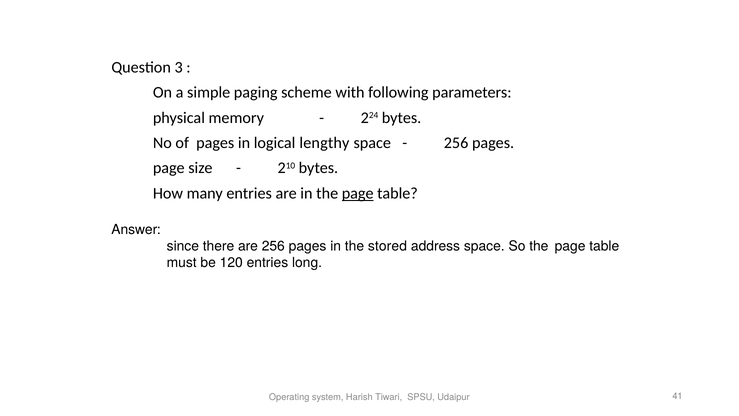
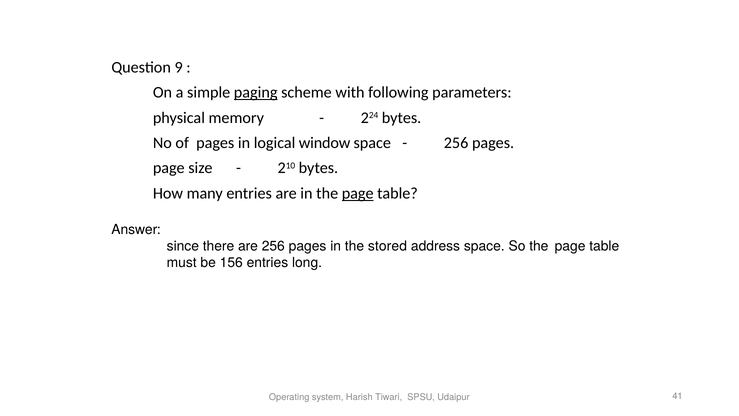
3: 3 -> 9 (179, 67)
paging underline: none -> present (256, 93)
lengthy: lengthy -> window (325, 143)
120: 120 -> 156 (231, 263)
